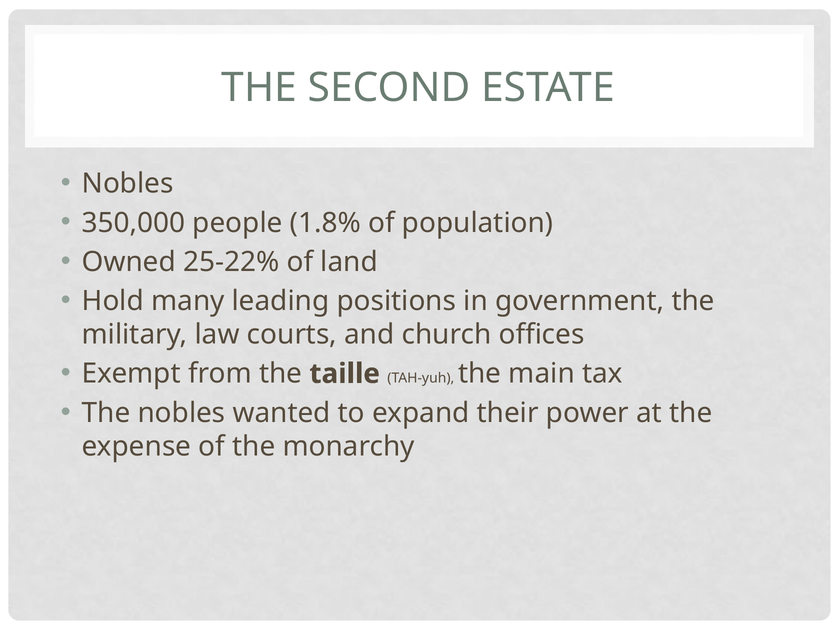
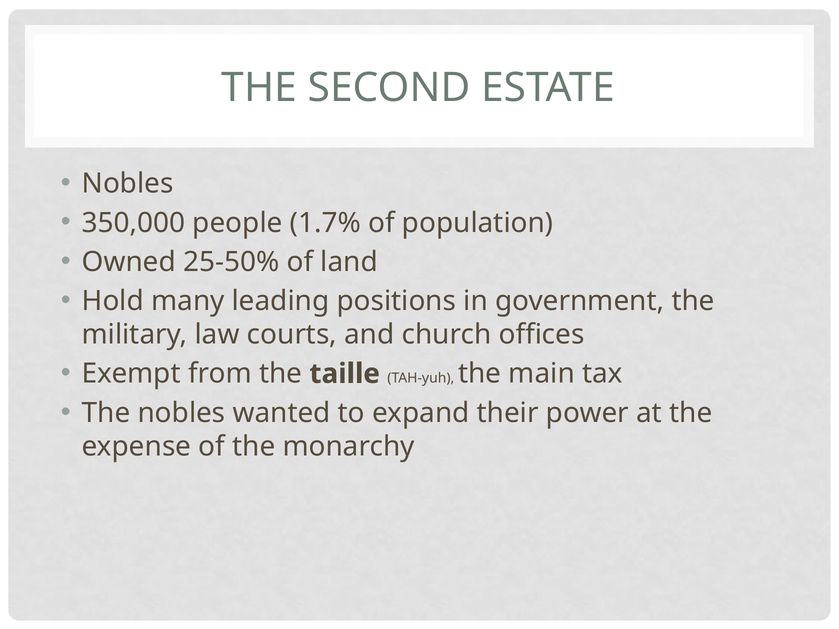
1.8%: 1.8% -> 1.7% (325, 223)
25-22%: 25-22% -> 25-50% (231, 262)
